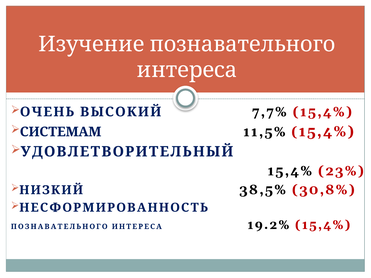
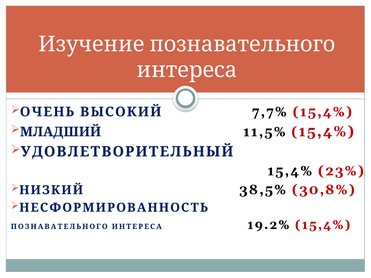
СИСТЕМАМ: СИСТЕМАМ -> МЛАДШИЙ (61, 132)
